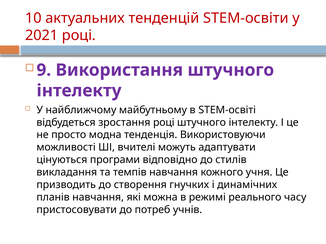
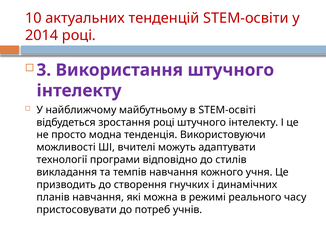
2021: 2021 -> 2014 (42, 36)
9: 9 -> 3 (44, 70)
цінуються: цінуються -> технології (62, 160)
